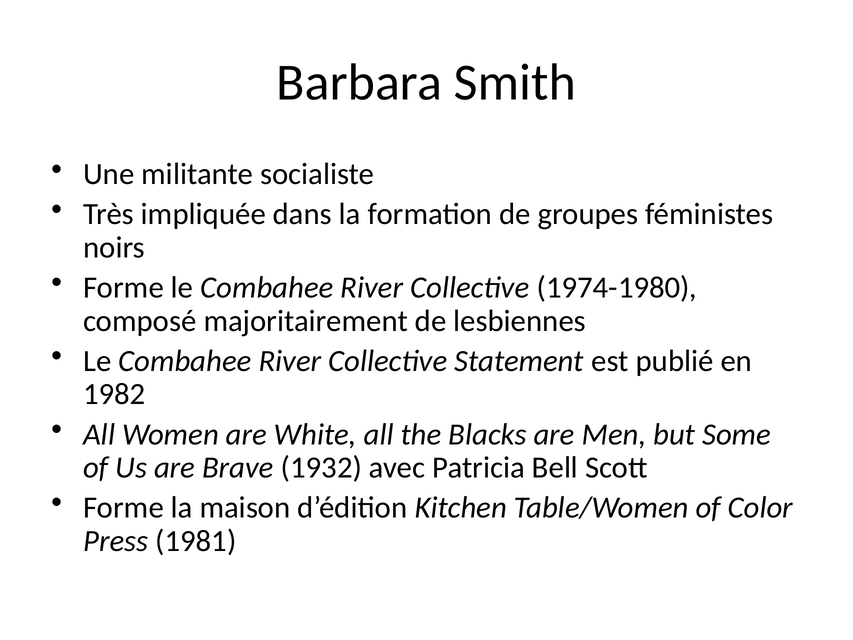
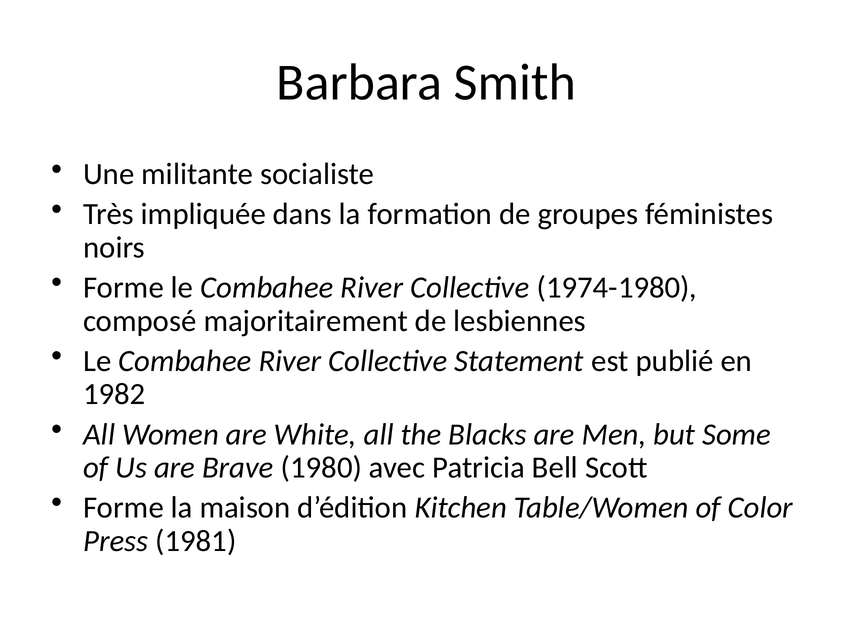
1932: 1932 -> 1980 (321, 467)
